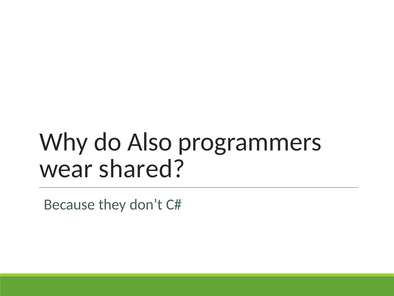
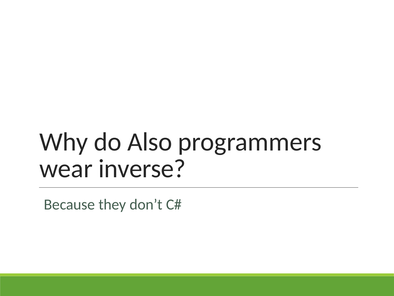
shared: shared -> inverse (142, 168)
